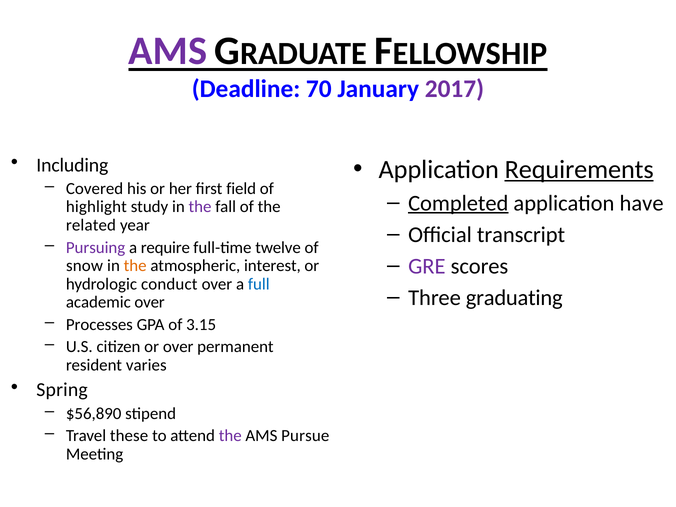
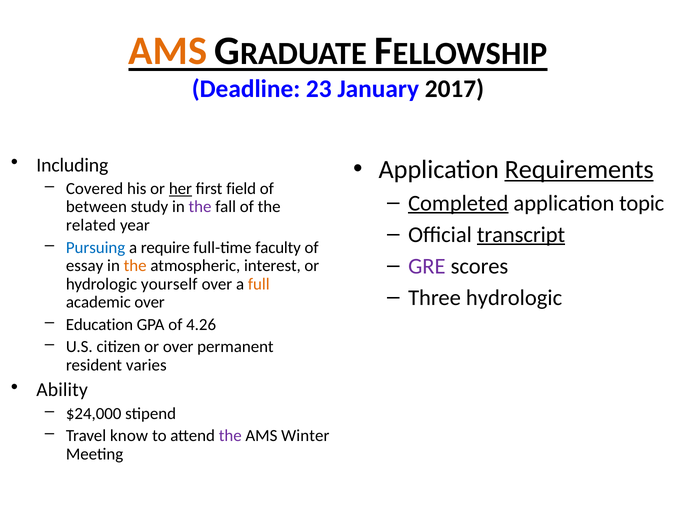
AMS colour: purple -> orange (168, 51)
70: 70 -> 23 (319, 89)
2017 colour: purple -> black (454, 89)
her underline: none -> present (180, 189)
have: have -> topic (642, 203)
highlight: highlight -> between (96, 207)
transcript underline: none -> present (521, 235)
Pursuing colour: purple -> blue (96, 247)
twelve: twelve -> faculty (278, 247)
snow: snow -> essay (85, 266)
conduct: conduct -> yourself (169, 284)
full colour: blue -> orange (259, 284)
Three graduating: graduating -> hydrologic (514, 298)
Processes: Processes -> Education (99, 325)
3.15: 3.15 -> 4.26 (201, 325)
Spring: Spring -> Ability (62, 390)
$56,890: $56,890 -> $24,000 (94, 413)
these: these -> know (129, 436)
Pursue: Pursue -> Winter (305, 436)
